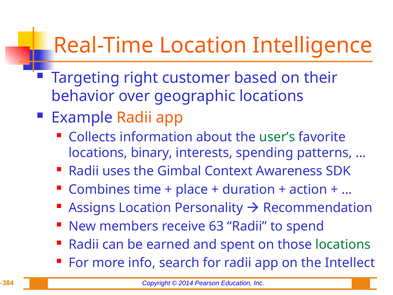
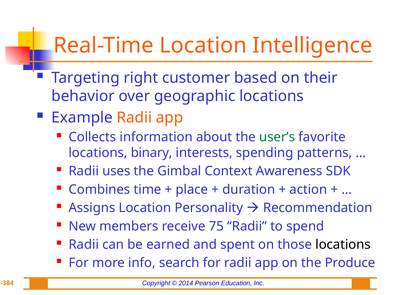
63: 63 -> 75 (216, 226)
locations colour: green -> black (343, 244)
Intellect: Intellect -> Produce (350, 263)
